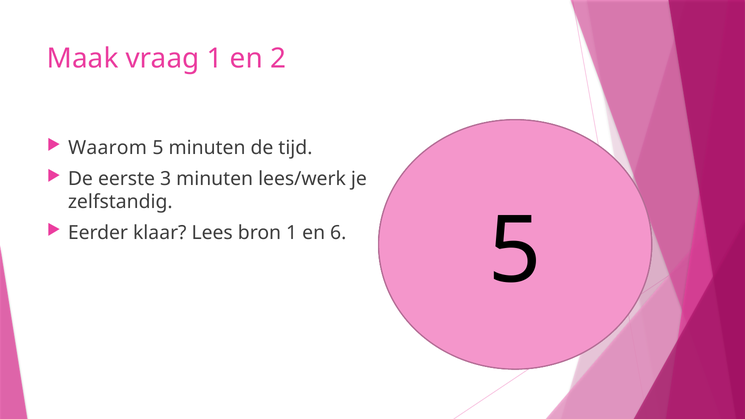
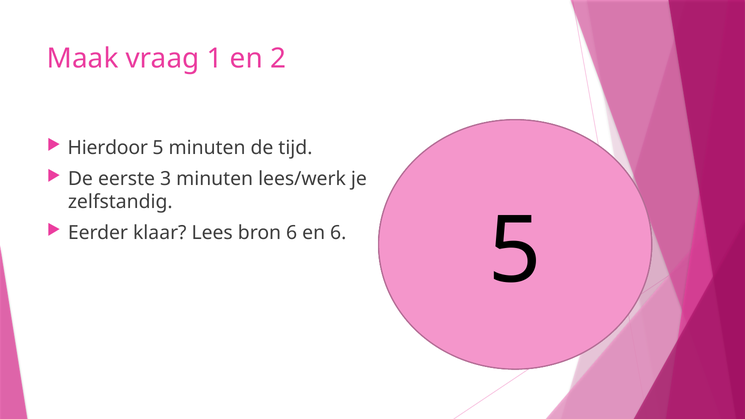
Waarom: Waarom -> Hierdoor (108, 148)
bron 1: 1 -> 6 (292, 233)
